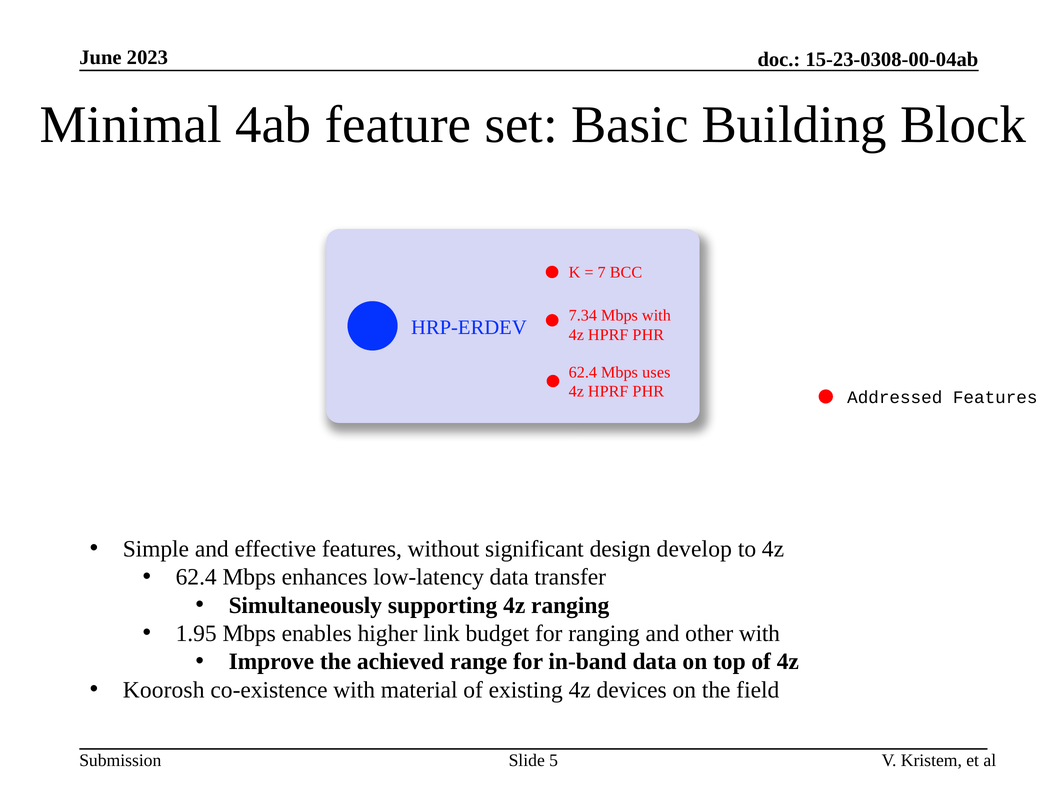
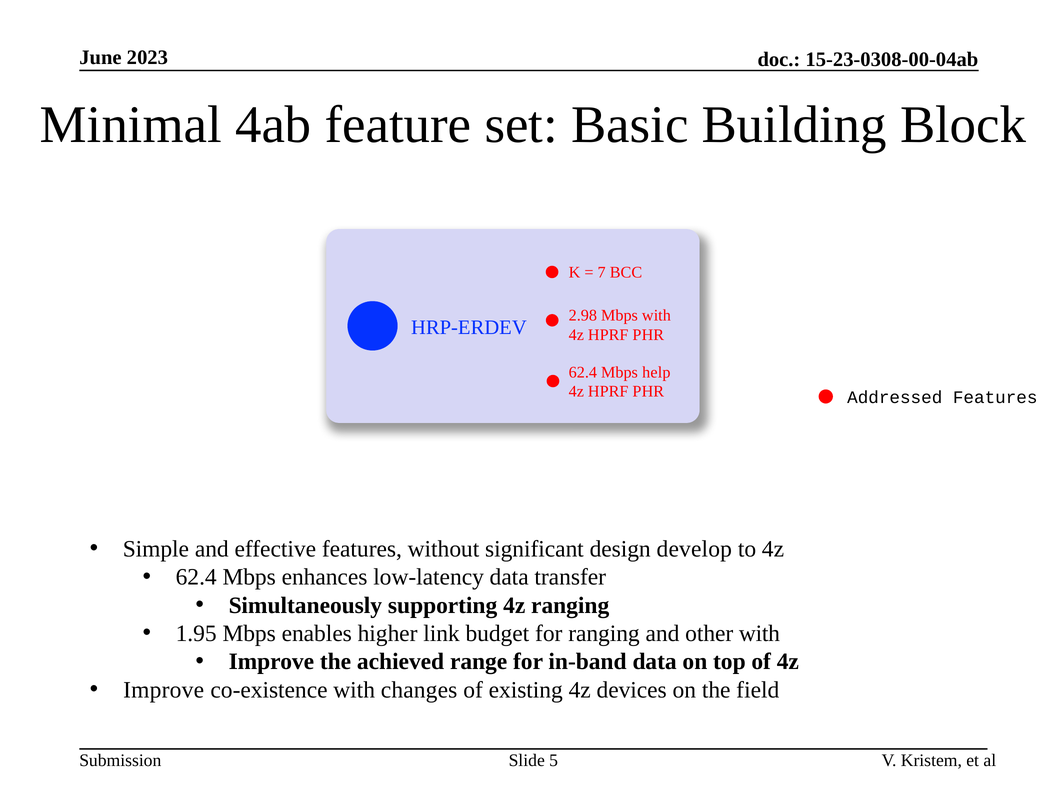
7.34: 7.34 -> 2.98 (583, 316)
uses: uses -> help (656, 372)
Koorosh: Koorosh -> Improve (164, 690)
material: material -> changes (419, 690)
